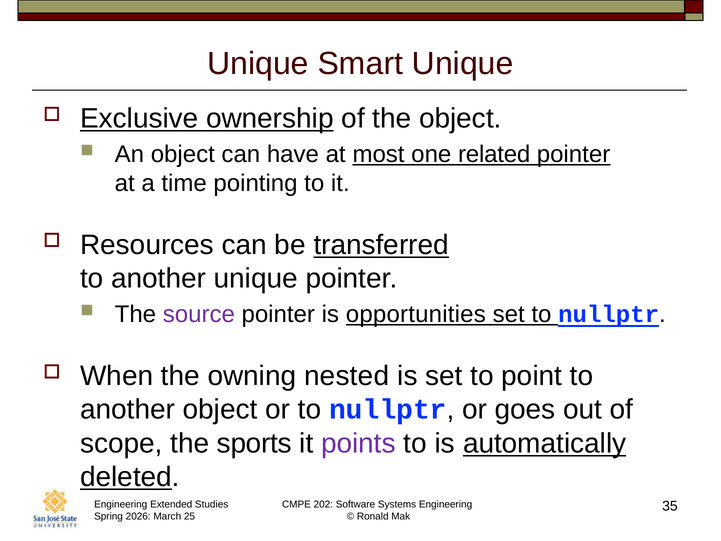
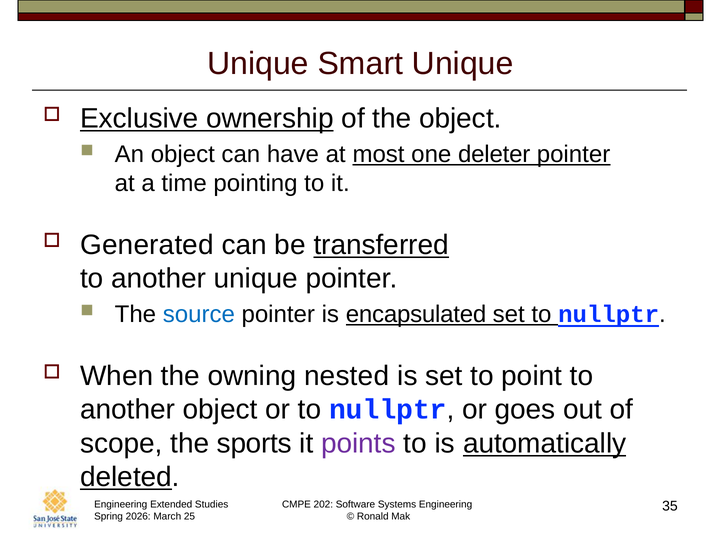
related: related -> deleter (494, 154)
Resources: Resources -> Generated (147, 245)
source colour: purple -> blue (199, 314)
opportunities: opportunities -> encapsulated (416, 314)
